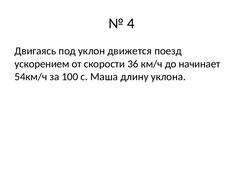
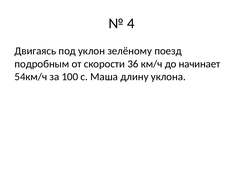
движется: движется -> зелёному (130, 51)
ускорением: ускорением -> подробным (42, 64)
